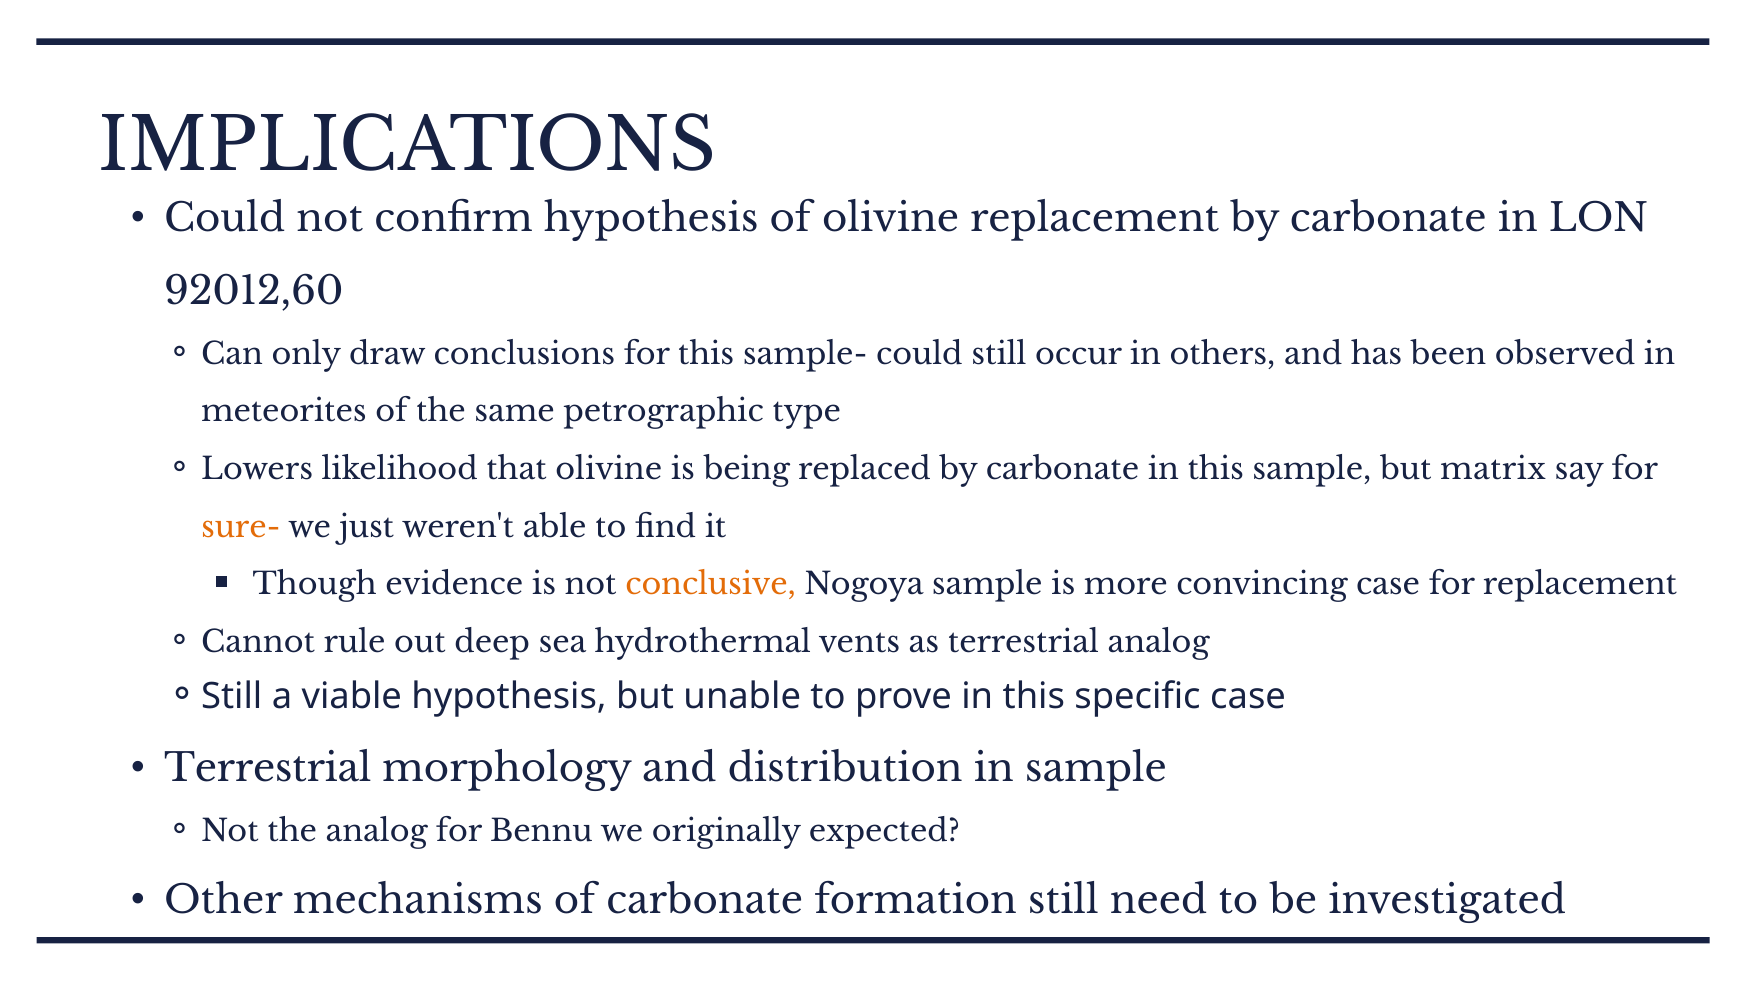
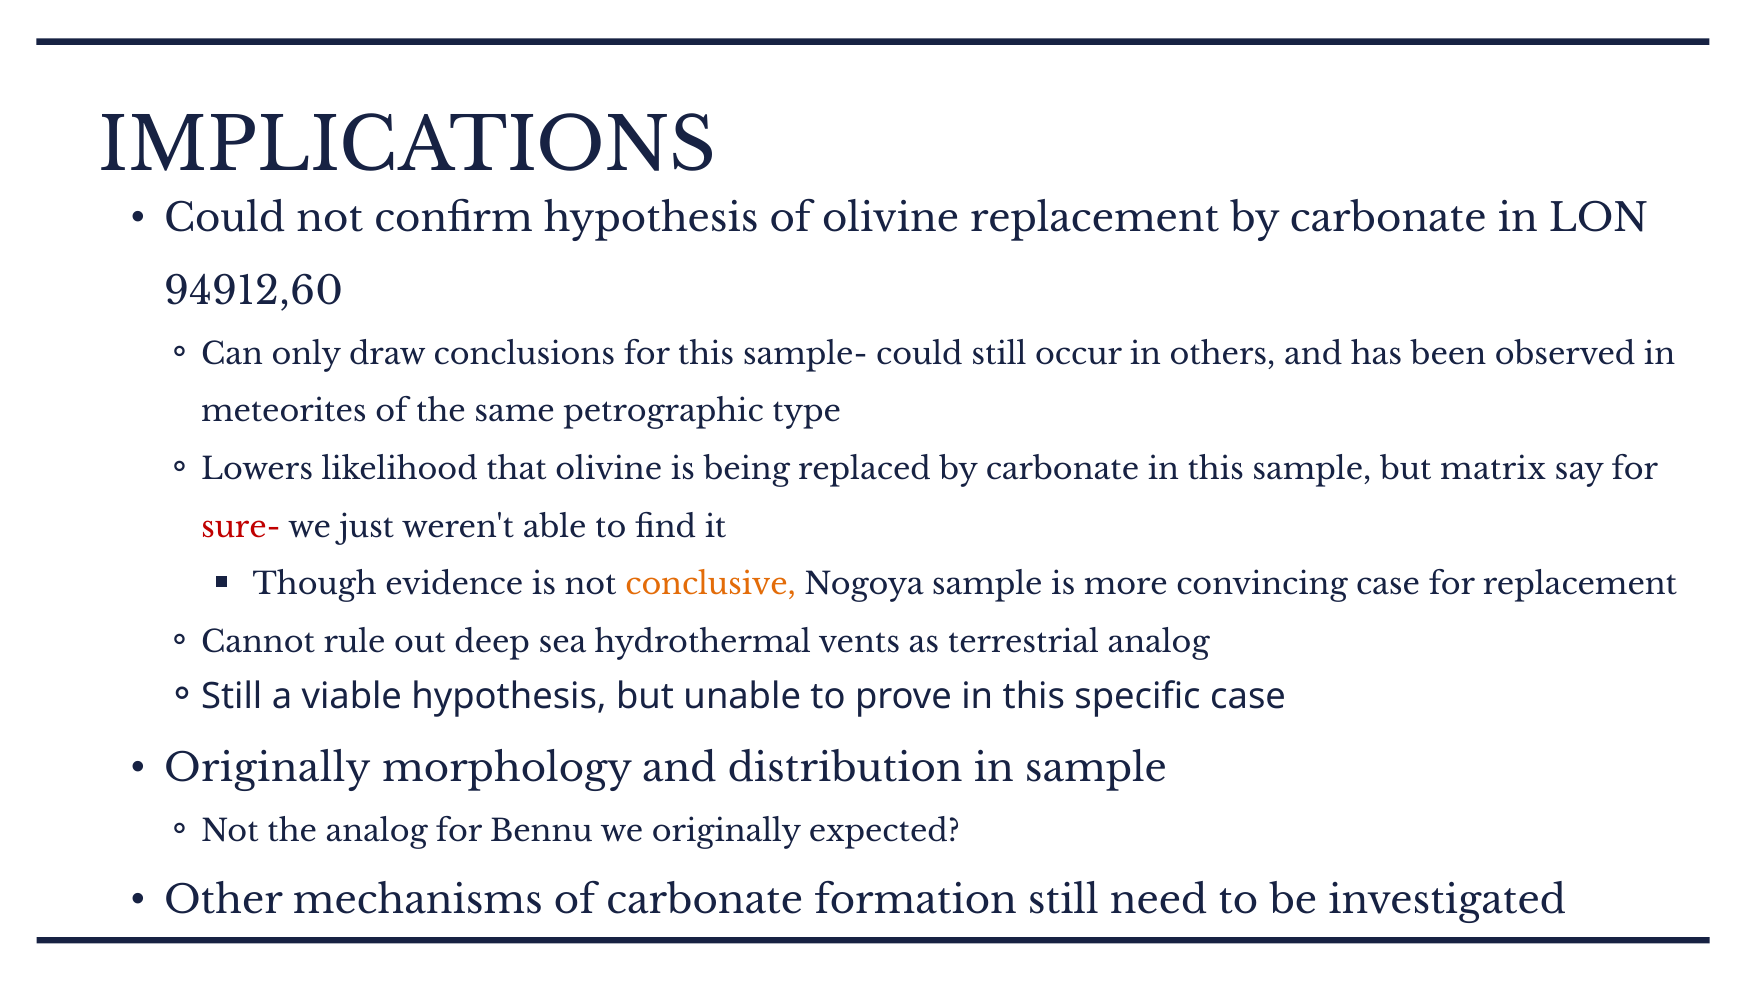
92012,60: 92012,60 -> 94912,60 (254, 292)
sure- colour: orange -> red (241, 527)
Terrestrial: Terrestrial -> Originally (267, 769)
